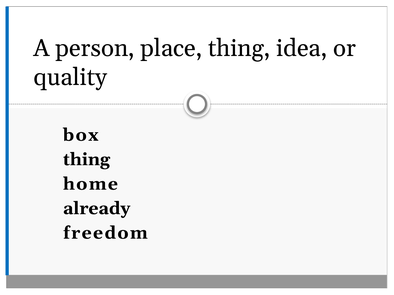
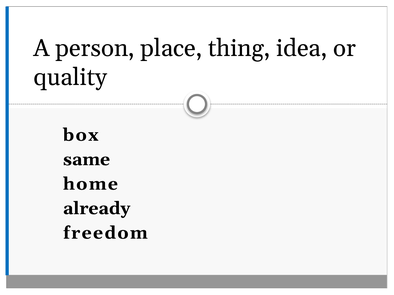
thing: thing -> same (87, 160)
